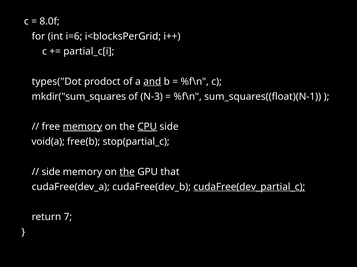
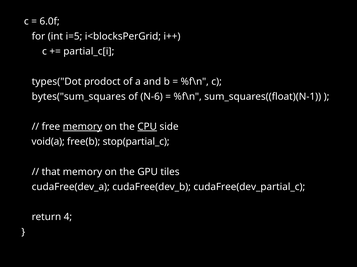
8.0f: 8.0f -> 6.0f (50, 21)
i=6: i=6 -> i=5 (74, 37)
and underline: present -> none (152, 82)
mkdir("sum_squares: mkdir("sum_squares -> bytes("sum_squares (79, 97)
N-3: N-3 -> N-6 (152, 97)
side: side -> that (51, 172)
the underline: present -> none (127, 172)
that: that -> tiles (170, 172)
cudaFree(dev_partial_c underline: present -> none (249, 187)
7: 7 -> 4 (68, 218)
